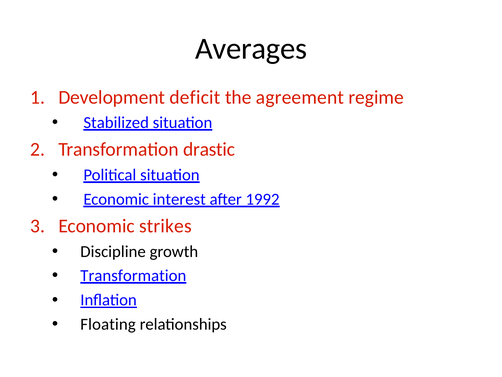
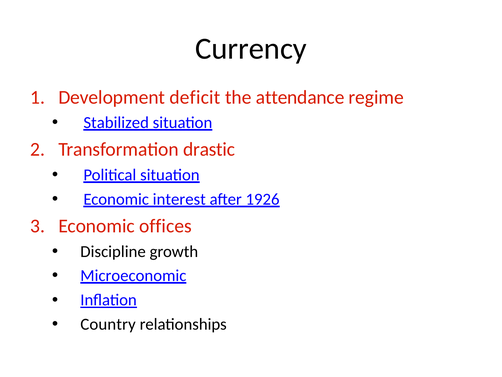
Averages: Averages -> Currency (251, 49)
agreement: agreement -> attendance (300, 97)
1992: 1992 -> 1926 (263, 199)
strikes: strikes -> offices (165, 226)
Transformation: Transformation -> Microeconomic (133, 275)
Floating: Floating -> Country (108, 324)
